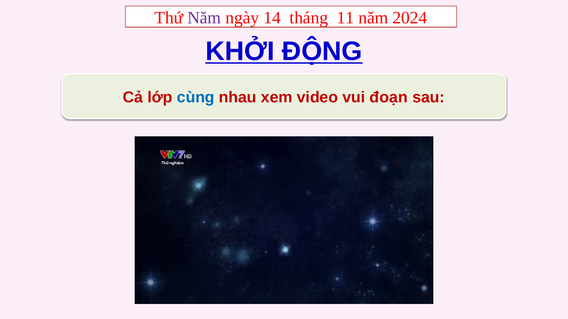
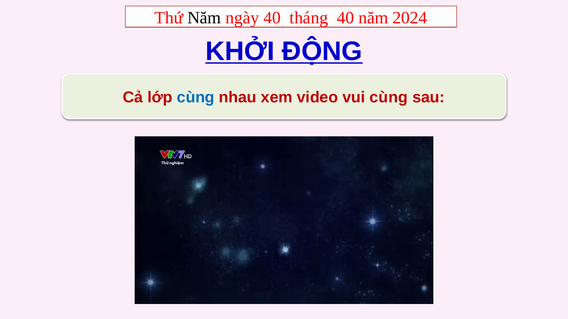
Năm colour: purple -> black (204, 18)
ngày 14: 14 -> 40 (272, 18)
tháng 11: 11 -> 40 (345, 18)
vui đoạn: đoạn -> cùng (389, 97)
